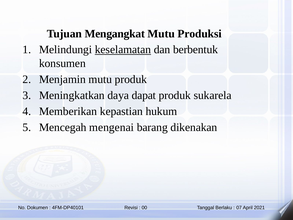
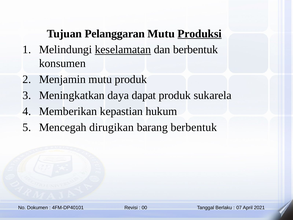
Mengangkat: Mengangkat -> Pelanggaran (115, 34)
Produksi underline: none -> present (200, 34)
mengenai: mengenai -> dirugikan (112, 127)
barang dikenakan: dikenakan -> berbentuk (194, 127)
